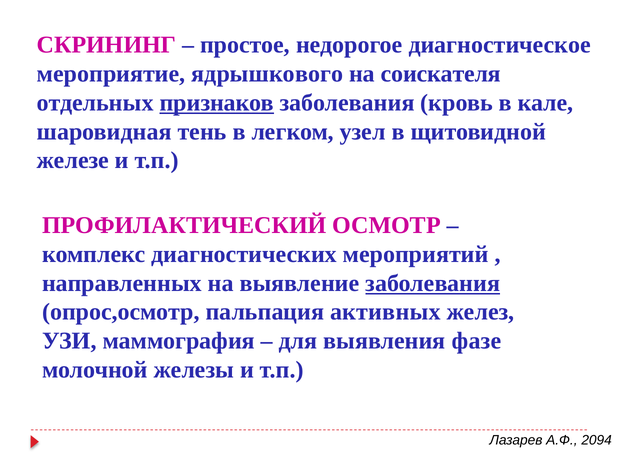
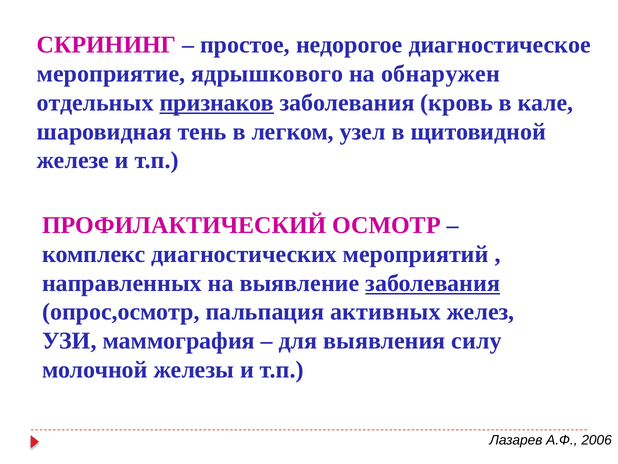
соискателя: соискателя -> обнаружен (441, 74)
фазе: фазе -> силу (477, 341)
2094: 2094 -> 2006 (597, 440)
